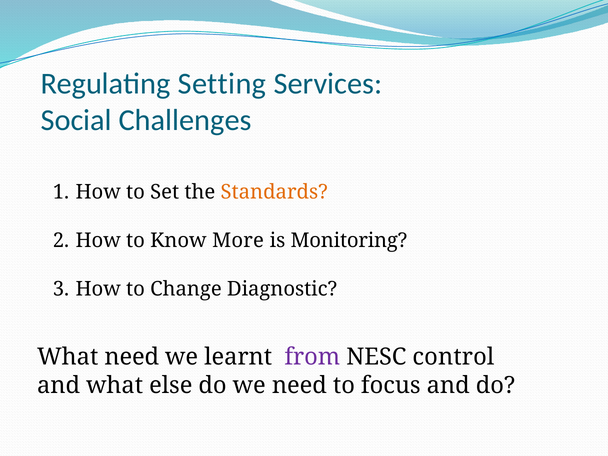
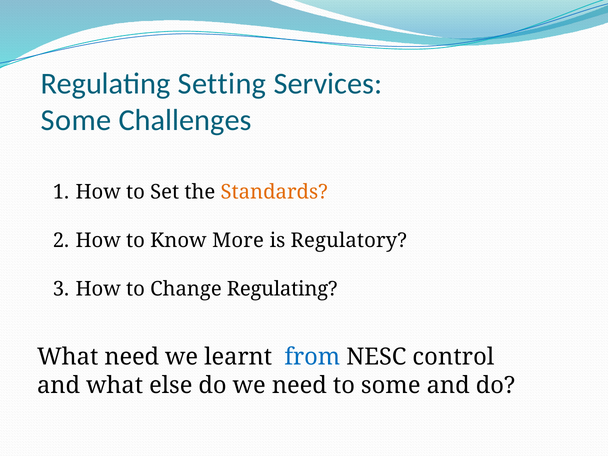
Social: Social -> Some (76, 120)
Monitoring: Monitoring -> Regulatory (349, 241)
Change Diagnostic: Diagnostic -> Regulating (282, 289)
from colour: purple -> blue (312, 357)
to focus: focus -> some (391, 385)
